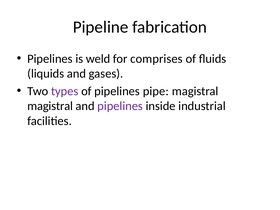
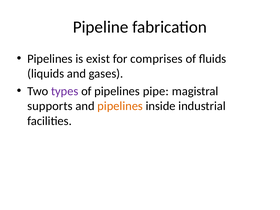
weld: weld -> exist (98, 59)
magistral: magistral -> supports (50, 106)
pipelines colour: purple -> orange (120, 106)
